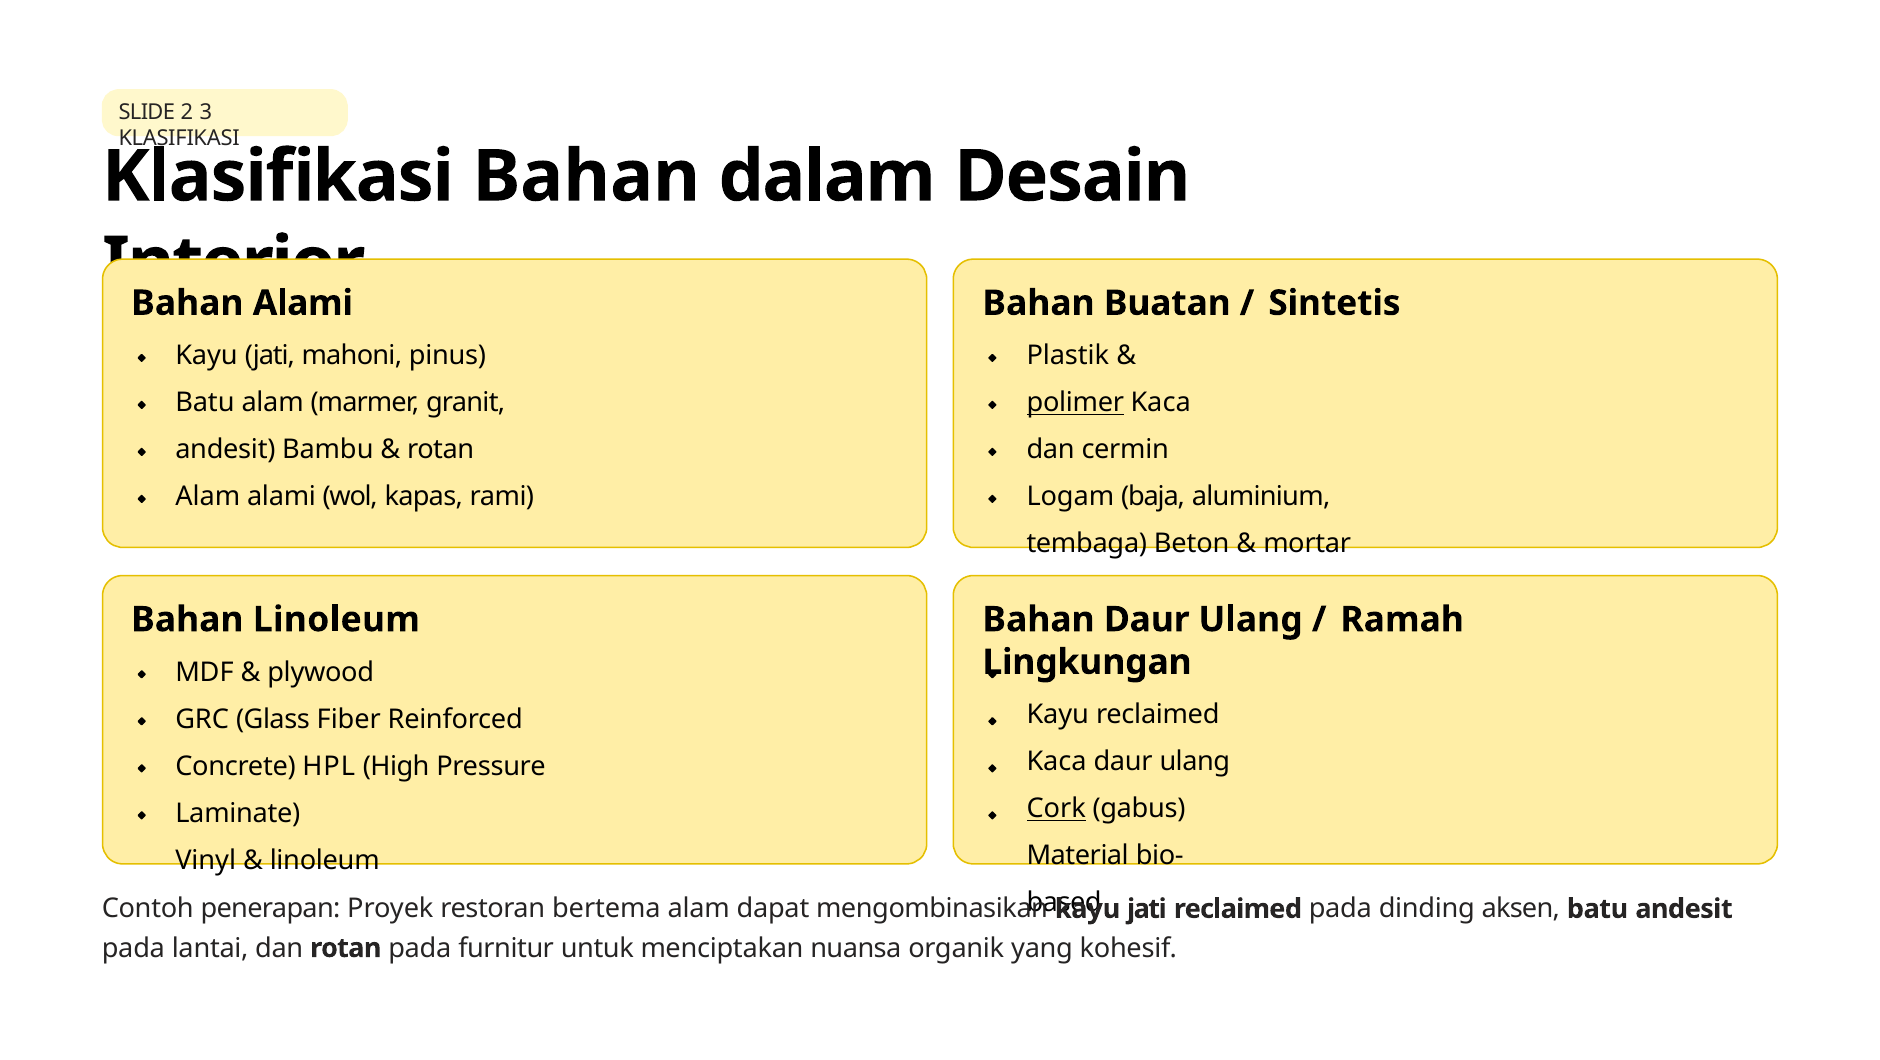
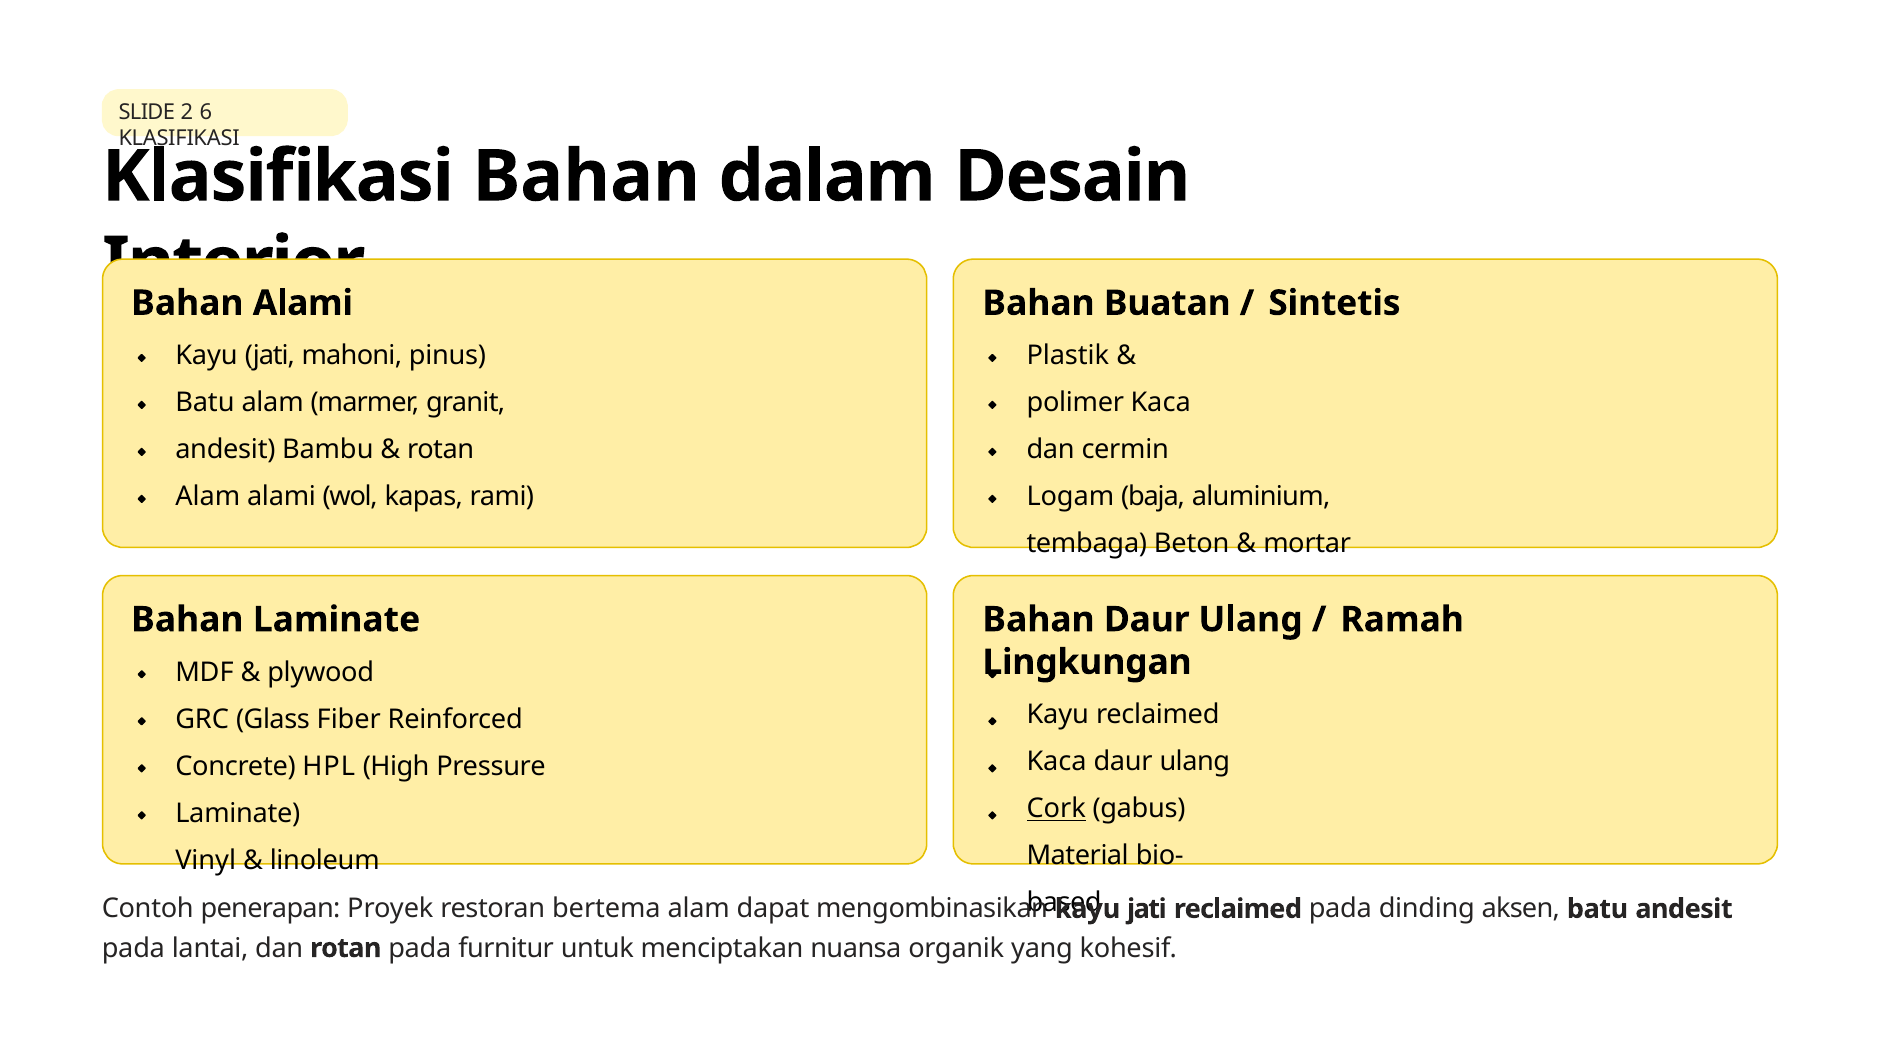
3: 3 -> 6 (206, 112)
polimer underline: present -> none (1075, 403)
Bahan Linoleum: Linoleum -> Laminate (337, 620)
